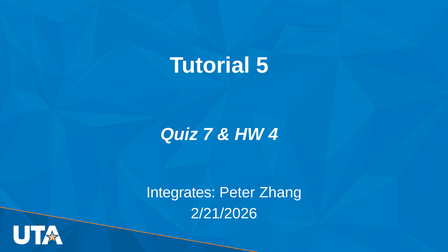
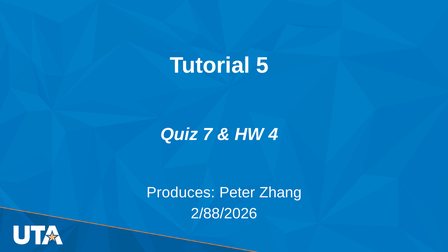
Integrates: Integrates -> Produces (181, 193)
2/21/2026: 2/21/2026 -> 2/88/2026 (224, 213)
